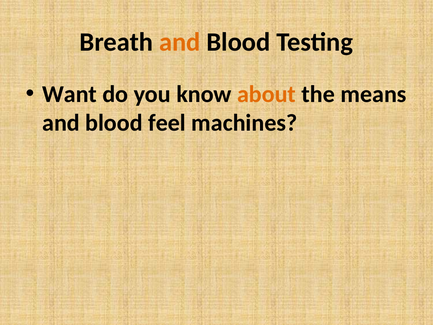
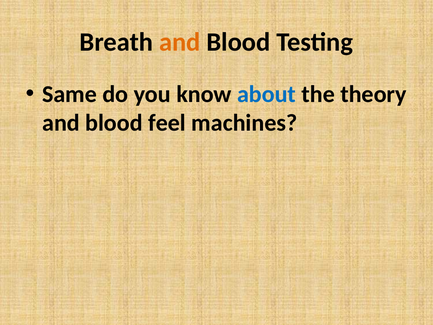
Want: Want -> Same (70, 94)
about colour: orange -> blue (267, 94)
means: means -> theory (374, 94)
